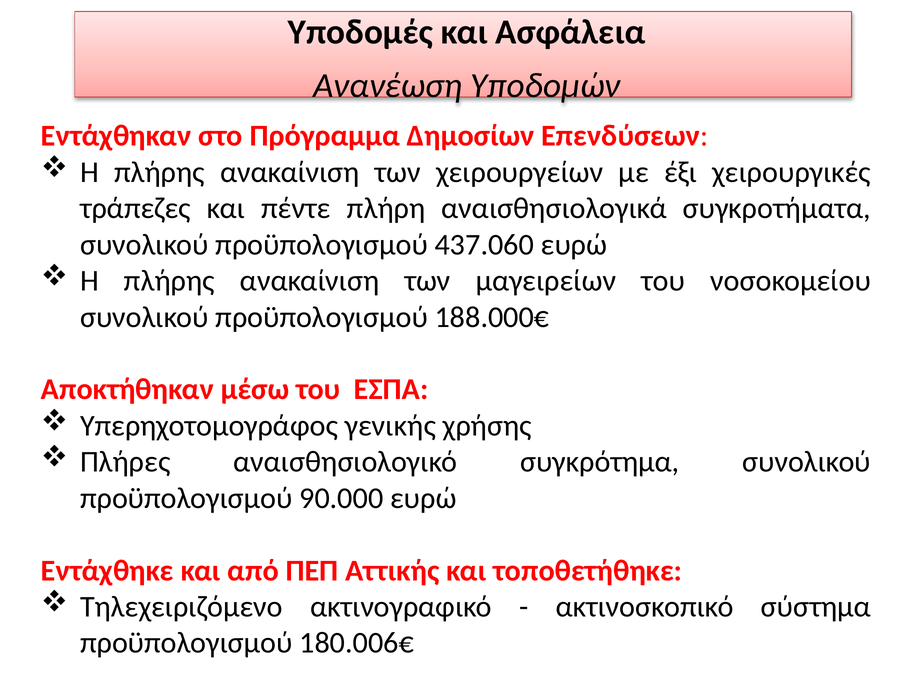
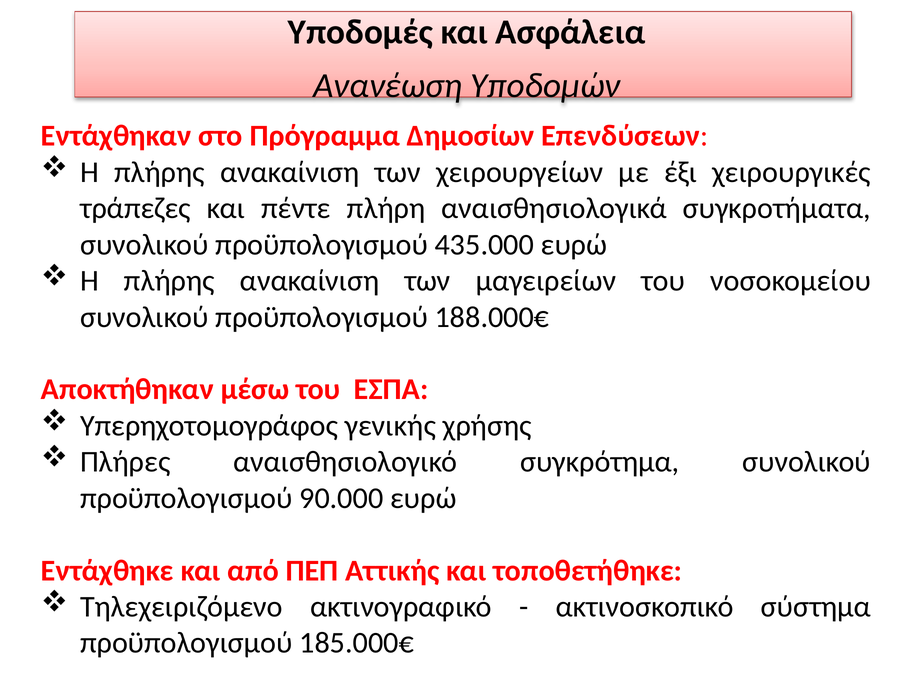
437.060: 437.060 -> 435.000 (484, 245)
180.006€: 180.006€ -> 185.000€ (357, 643)
